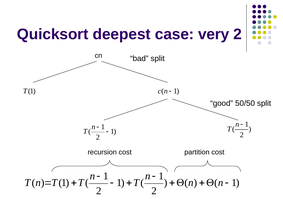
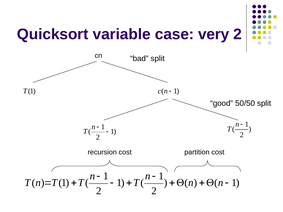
deepest: deepest -> variable (122, 34)
